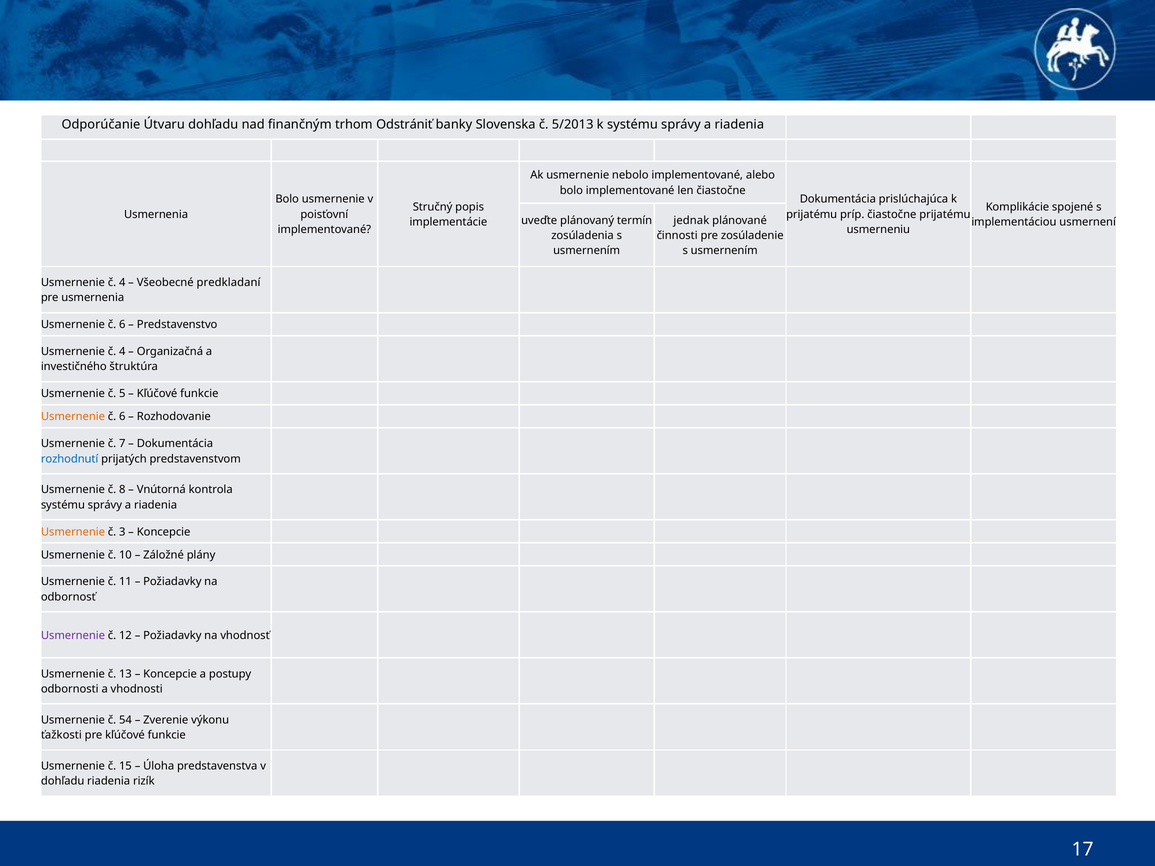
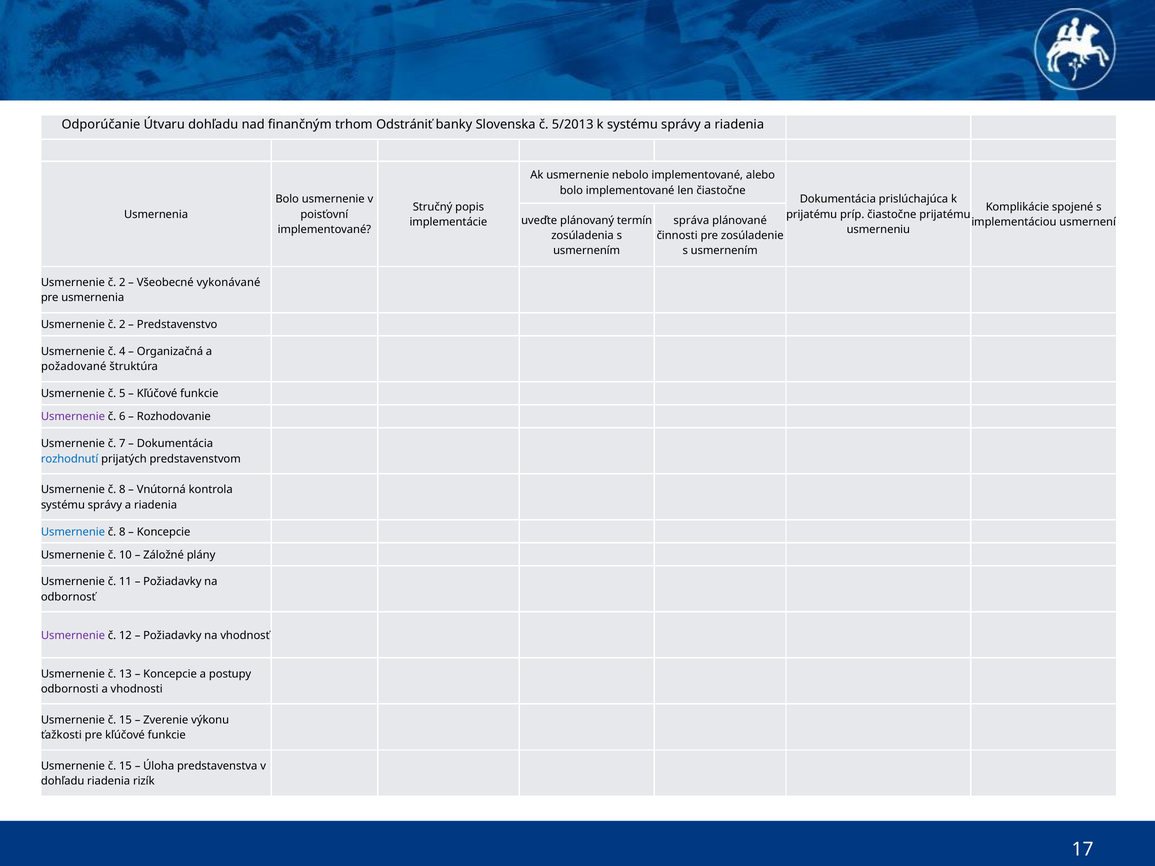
jednak: jednak -> správa (691, 220)
4: 4 -> 2 (122, 283)
predkladaní: predkladaní -> vykonávané (229, 283)
6: 6 -> 2 (122, 325)
investičného: investičného -> požadované (74, 367)
Usmernenie colour: orange -> purple (73, 417)
Usmernenie colour: orange -> blue (73, 532)
3: 3 -> 8 (122, 532)
54: 54 -> 15 (125, 720)
